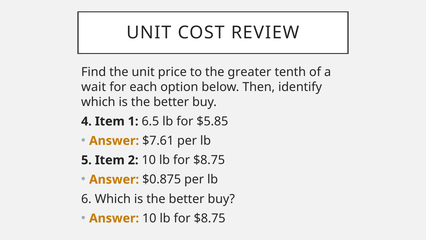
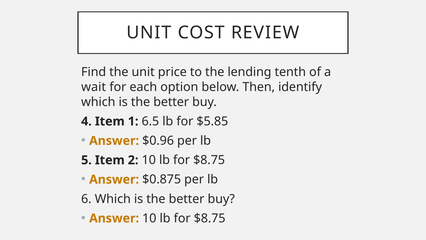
greater: greater -> lending (250, 72)
$7.61: $7.61 -> $0.96 (158, 141)
